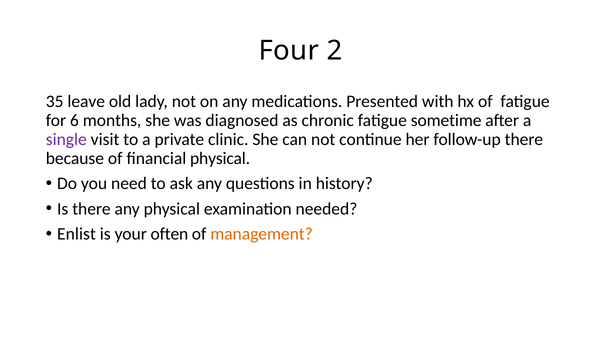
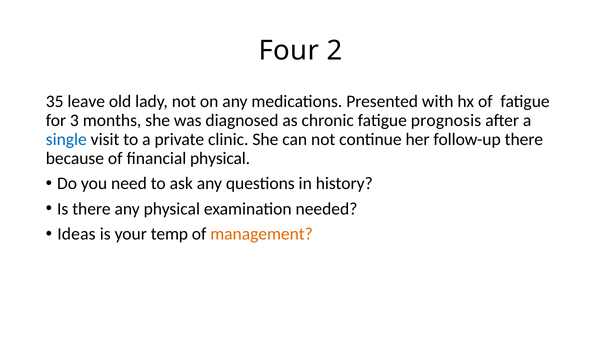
6: 6 -> 3 (74, 121)
sometime: sometime -> prognosis (446, 121)
single colour: purple -> blue (66, 139)
Enlist: Enlist -> Ideas (76, 234)
often: often -> temp (169, 234)
